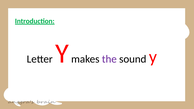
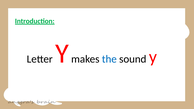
the colour: purple -> blue (109, 59)
